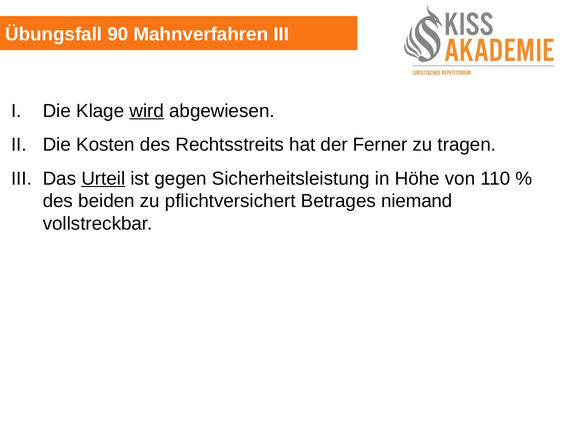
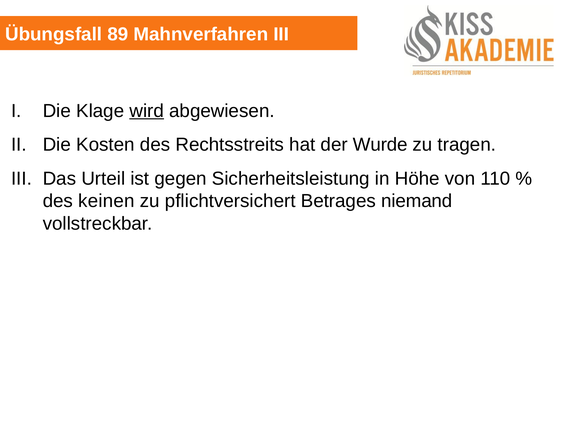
90: 90 -> 89 (118, 34)
Ferner: Ferner -> Wurde (380, 145)
Urteil underline: present -> none (103, 179)
beiden: beiden -> keinen (106, 201)
